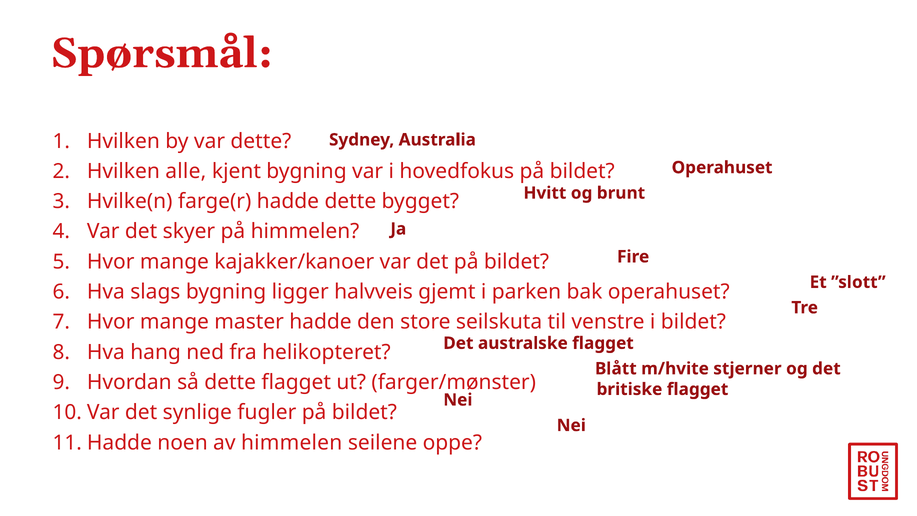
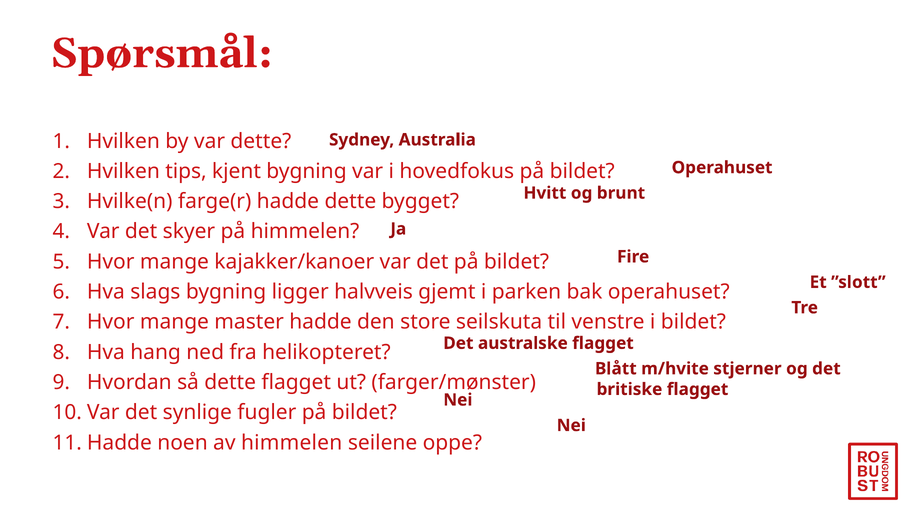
alle: alle -> tips (186, 171)
